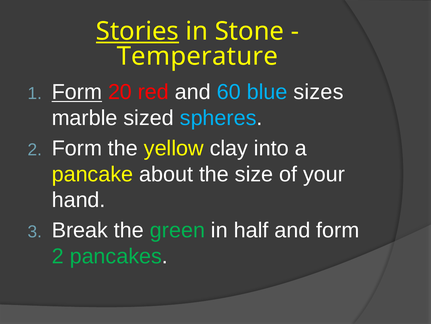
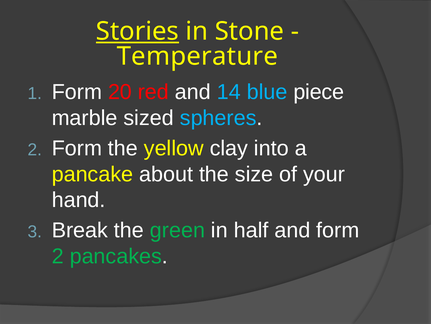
Form underline: present -> none (77, 92)
60: 60 -> 14 (229, 92)
sizes: sizes -> piece (319, 92)
